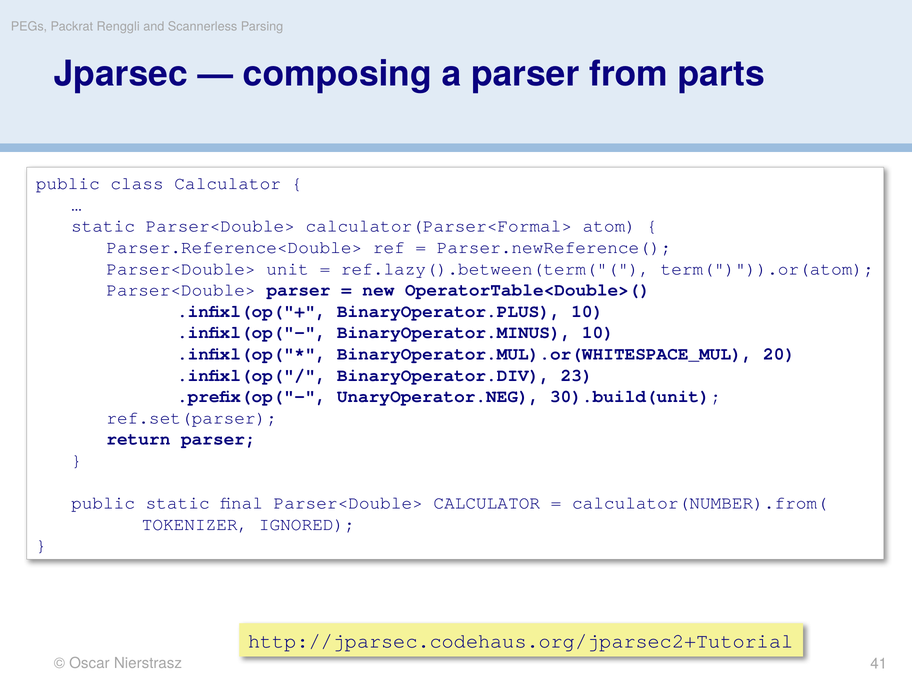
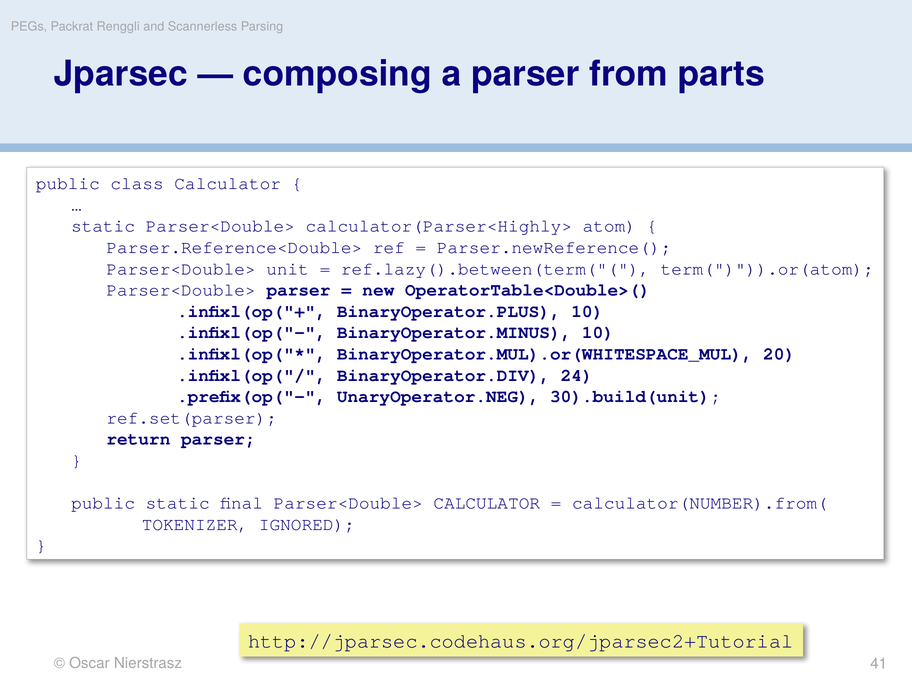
calculator(Parser<Formal>: calculator(Parser<Formal> -> calculator(Parser<Highly> (439, 226)
23: 23 -> 24 (577, 375)
